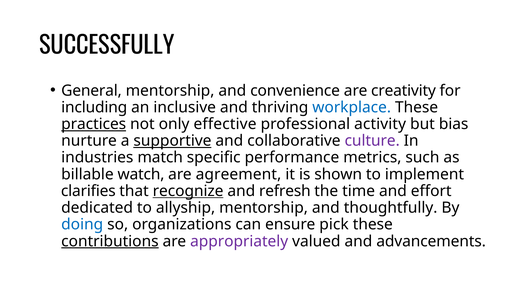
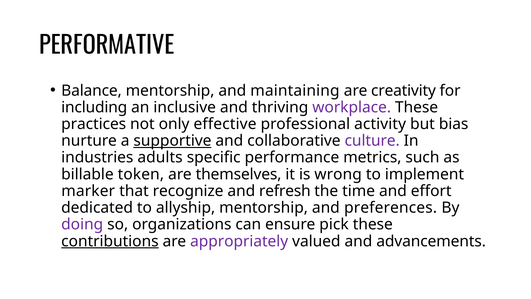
SUCCESSFULLY: SUCCESSFULLY -> PERFORMATIVE (107, 46)
General: General -> Balance (91, 90)
convenience: convenience -> maintaining (295, 90)
workplace colour: blue -> purple (352, 107)
practices underline: present -> none (94, 124)
match: match -> adults (160, 157)
watch: watch -> token (141, 174)
agreement: agreement -> themselves (239, 174)
shown: shown -> wrong (338, 174)
clarifies: clarifies -> marker (88, 191)
recognize underline: present -> none (188, 191)
thoughtfully: thoughtfully -> preferences (391, 208)
doing colour: blue -> purple (82, 224)
